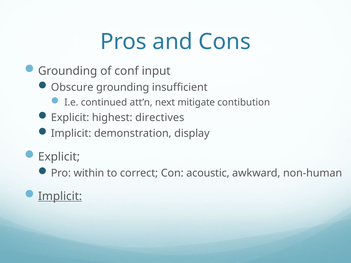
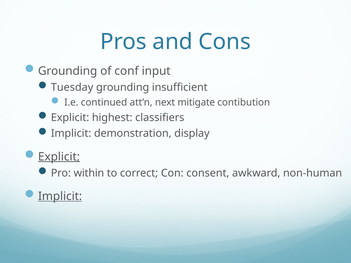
Obscure: Obscure -> Tuesday (72, 87)
directives: directives -> classifiers (160, 118)
Explicit underline: none -> present (59, 157)
acoustic: acoustic -> consent (208, 173)
